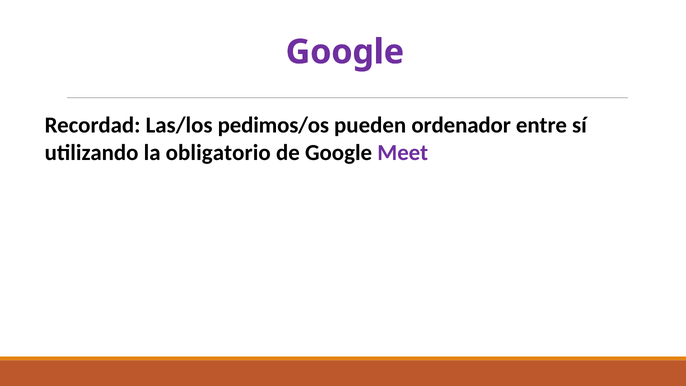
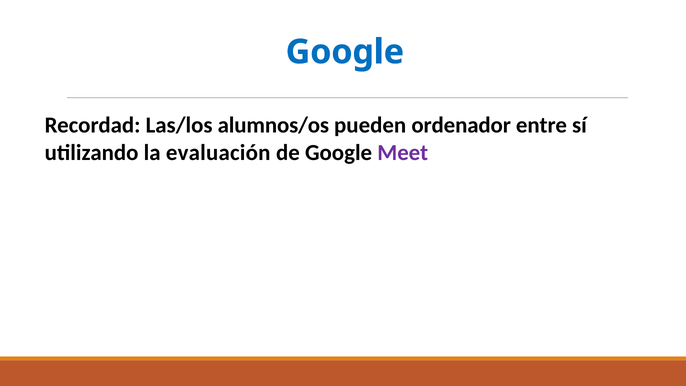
Google colour: purple -> blue (345, 52)
pedimos/os: pedimos/os -> alumnos/os (273, 125)
obligatorio: obligatorio -> evaluación (218, 153)
